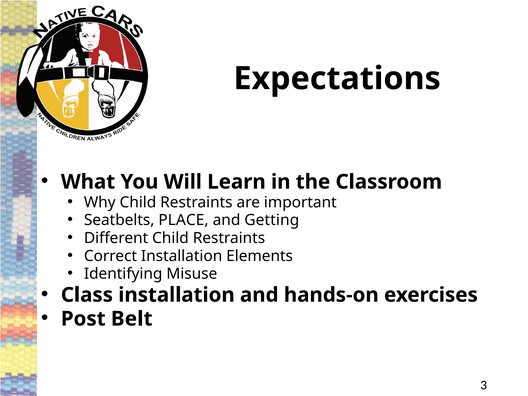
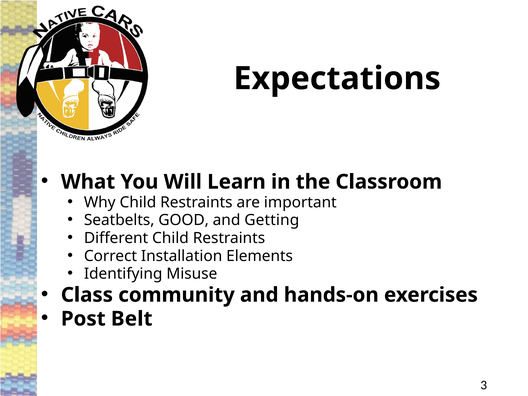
PLACE: PLACE -> GOOD (184, 220)
Class installation: installation -> community (177, 295)
